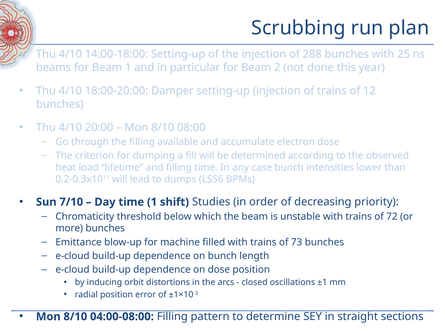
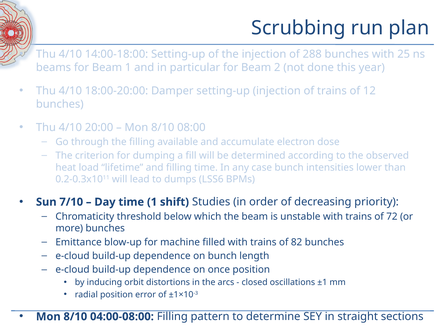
73: 73 -> 82 (297, 243)
on dose: dose -> once (219, 270)
